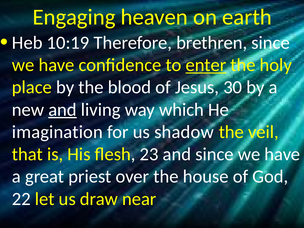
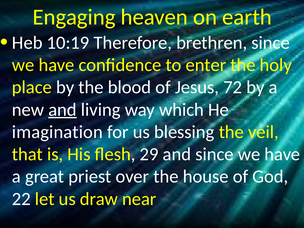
enter underline: present -> none (206, 65)
30: 30 -> 72 (233, 87)
shadow: shadow -> blessing (184, 132)
23: 23 -> 29 (149, 154)
